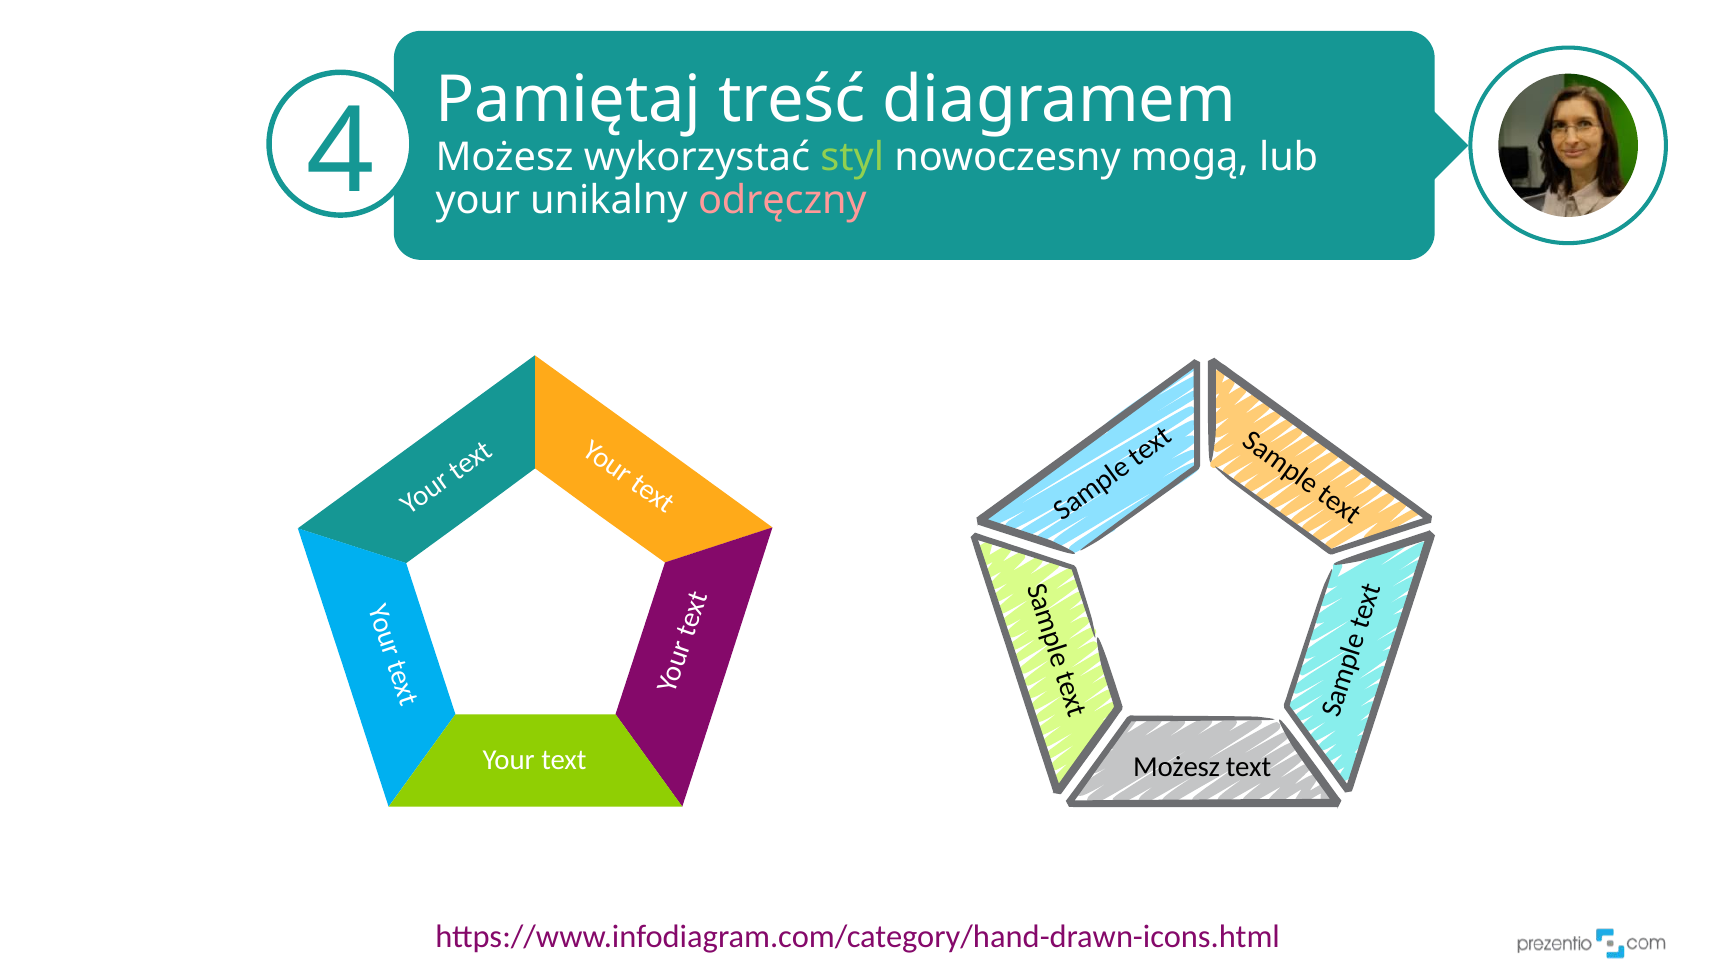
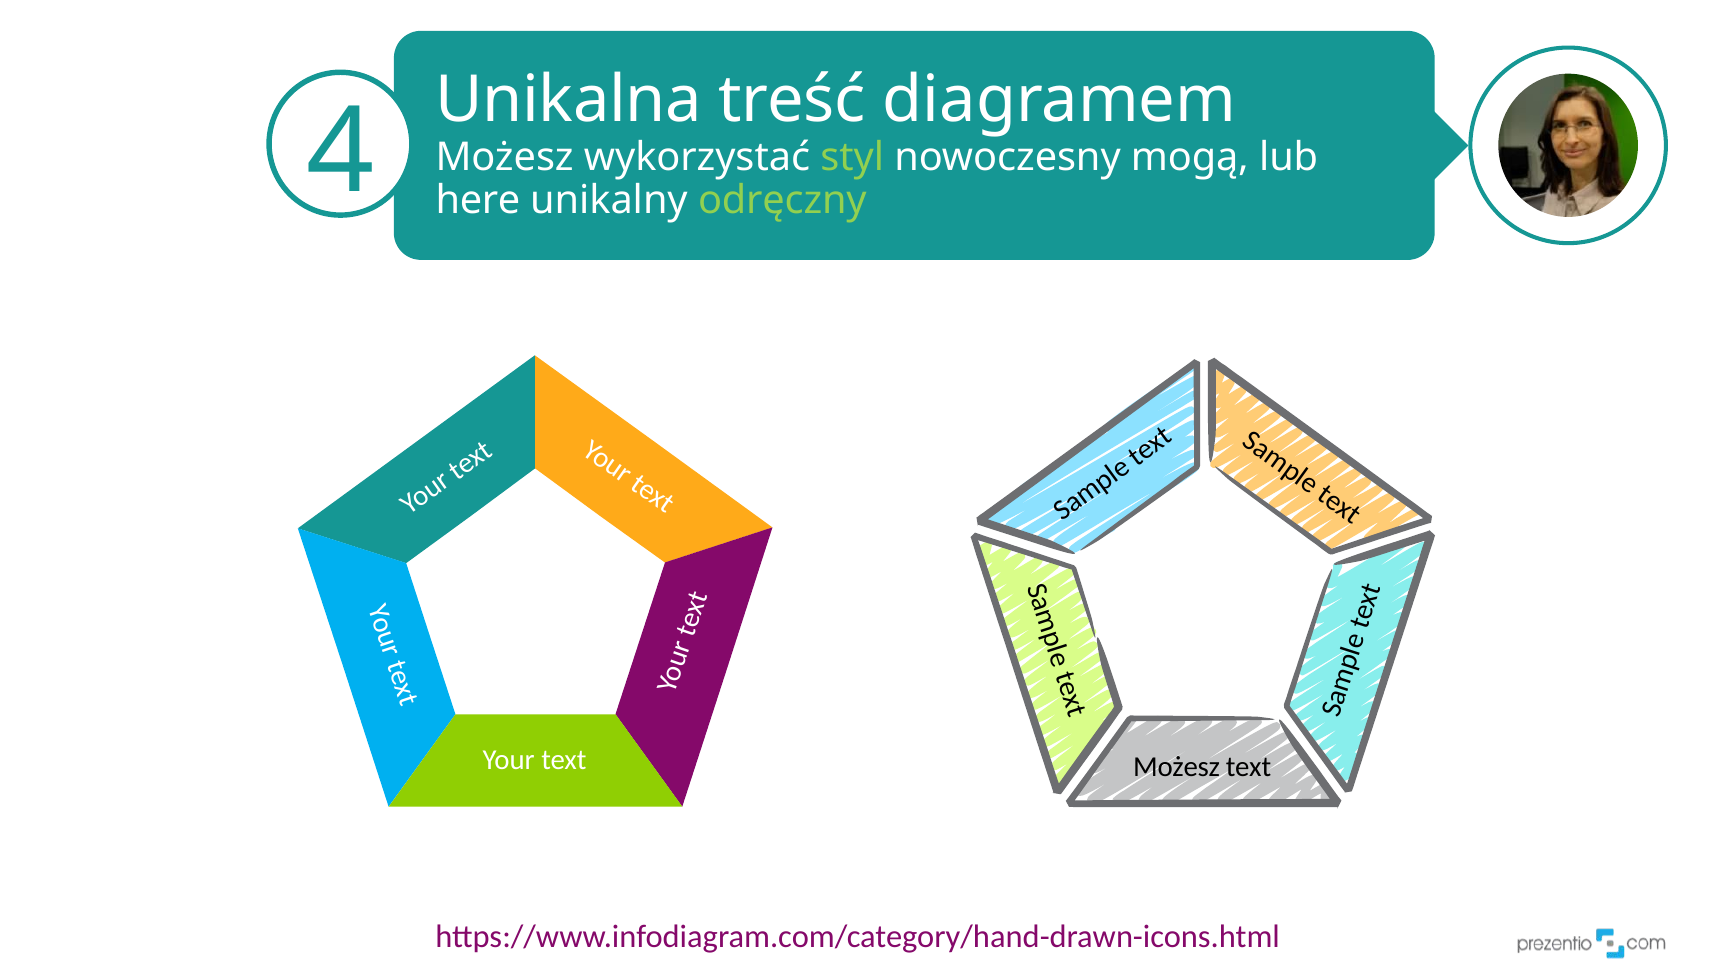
Pamiętaj: Pamiętaj -> Unikalna (569, 100)
your: your -> here (478, 200)
odręczny colour: pink -> light green (782, 200)
